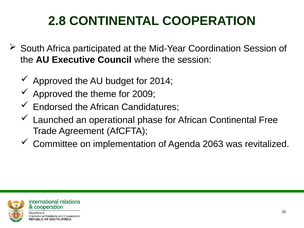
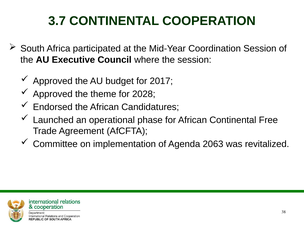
2.8: 2.8 -> 3.7 (57, 21)
2014: 2014 -> 2017 (161, 81)
2009: 2009 -> 2028 (144, 94)
